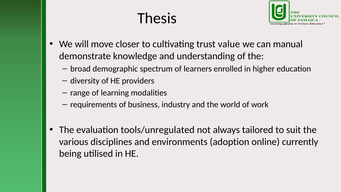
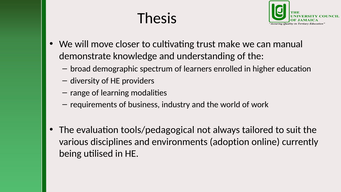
value: value -> make (229, 44)
tools/unregulated: tools/unregulated -> tools/pedagogical (158, 130)
